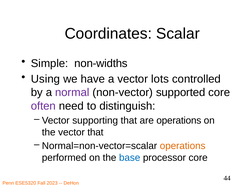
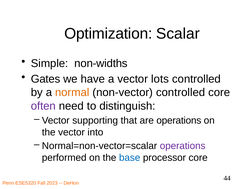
Coordinates: Coordinates -> Optimization (108, 34)
Using: Using -> Gates (46, 79)
normal colour: purple -> orange (72, 92)
non-vector supported: supported -> controlled (181, 92)
vector that: that -> into (95, 132)
operations colour: orange -> purple (183, 146)
